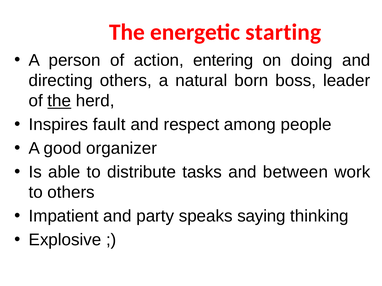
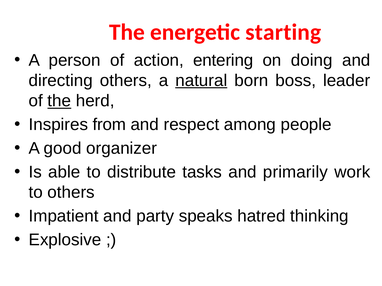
natural underline: none -> present (201, 81)
fault: fault -> from (109, 125)
between: between -> primarily (295, 172)
saying: saying -> hatred (261, 217)
